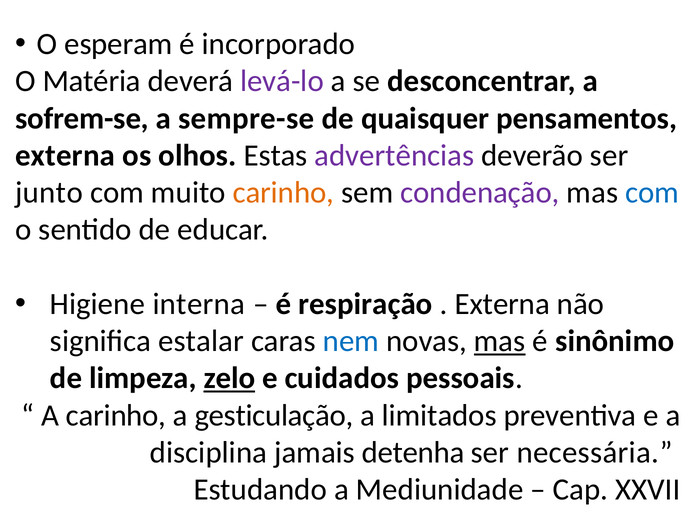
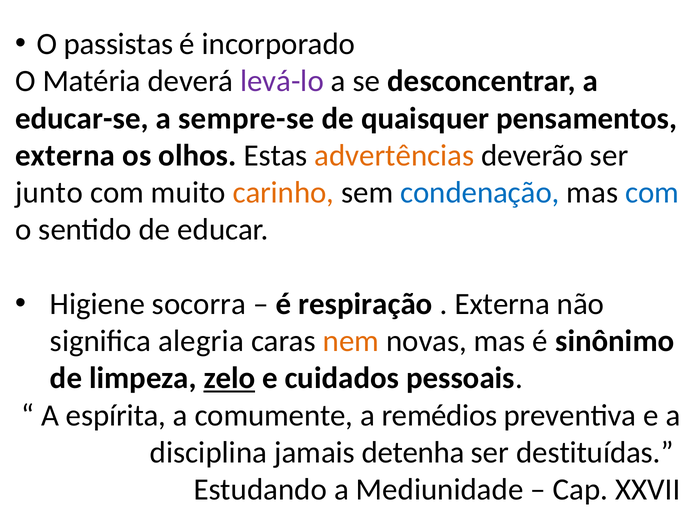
esperam: esperam -> passistas (119, 44)
sofrem-se: sofrem-se -> educar-se (82, 118)
advertências colour: purple -> orange (394, 155)
condenação colour: purple -> blue (480, 193)
interna: interna -> socorra (199, 304)
estalar: estalar -> alegria (201, 341)
nem colour: blue -> orange (351, 341)
mas underline: present -> none (500, 341)
A carinho: carinho -> espírita (116, 415)
gesticulação: gesticulação -> comumente (274, 415)
limitados: limitados -> remédios (439, 415)
necessária: necessária -> destituídas (595, 452)
